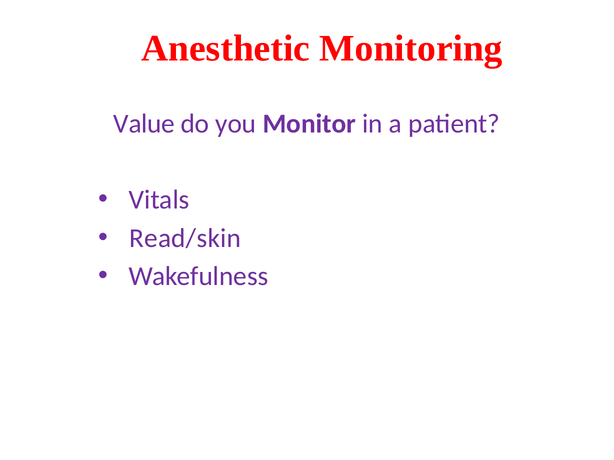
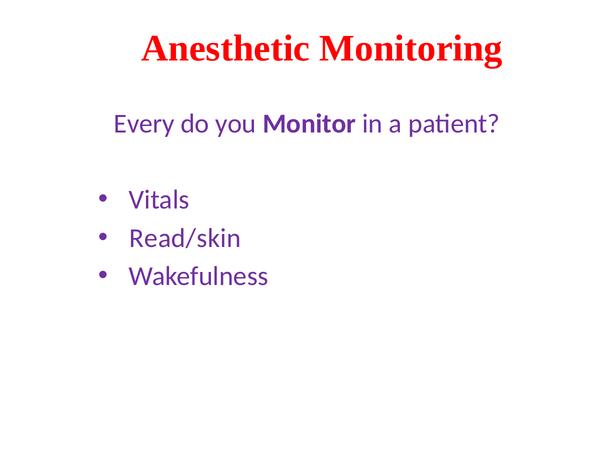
Value: Value -> Every (144, 124)
